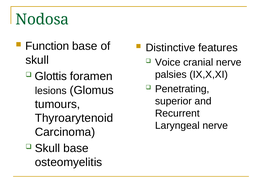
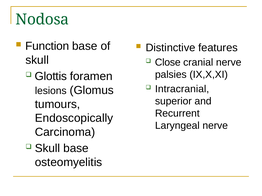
Voice: Voice -> Close (168, 63)
Penetrating: Penetrating -> Intracranial (182, 89)
Thyroarytenoid: Thyroarytenoid -> Endoscopically (74, 118)
